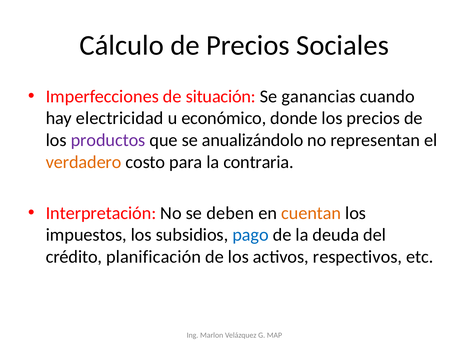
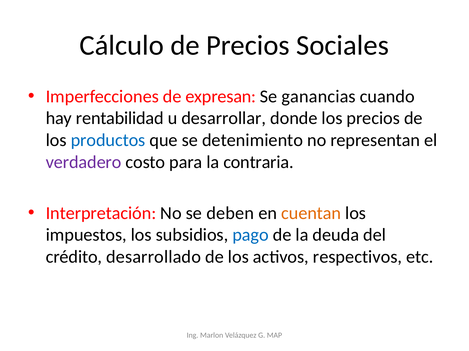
situación: situación -> expresan (221, 97)
electricidad: electricidad -> rentabilidad (120, 119)
económico: económico -> desarrollar (224, 119)
productos colour: purple -> blue (108, 140)
anualizándolo: anualizándolo -> detenimiento (253, 140)
verdadero colour: orange -> purple (84, 162)
planificación: planificación -> desarrollado (154, 257)
